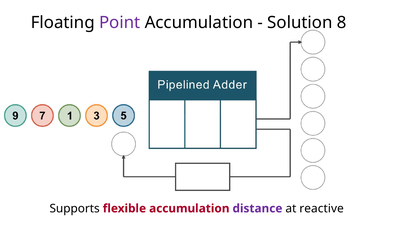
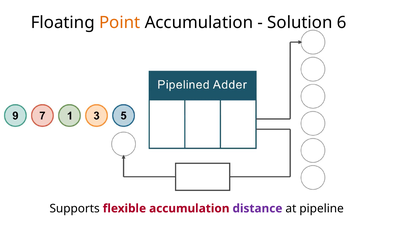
Point colour: purple -> orange (120, 23)
8: 8 -> 6 (342, 23)
reactive: reactive -> pipeline (322, 208)
